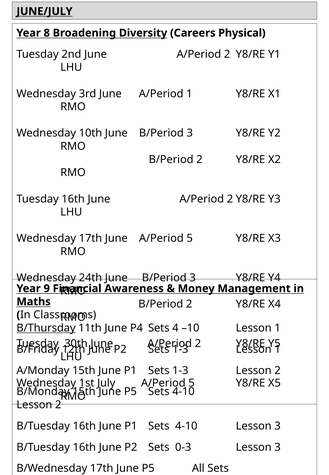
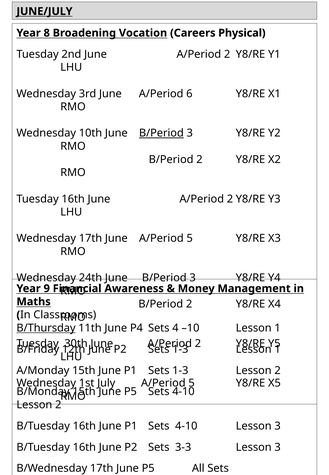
Diversity: Diversity -> Vocation (143, 33)
A/Period 1: 1 -> 6 (189, 94)
B/Period underline: none -> present (161, 133)
0-3: 0-3 -> 3-3 (183, 447)
